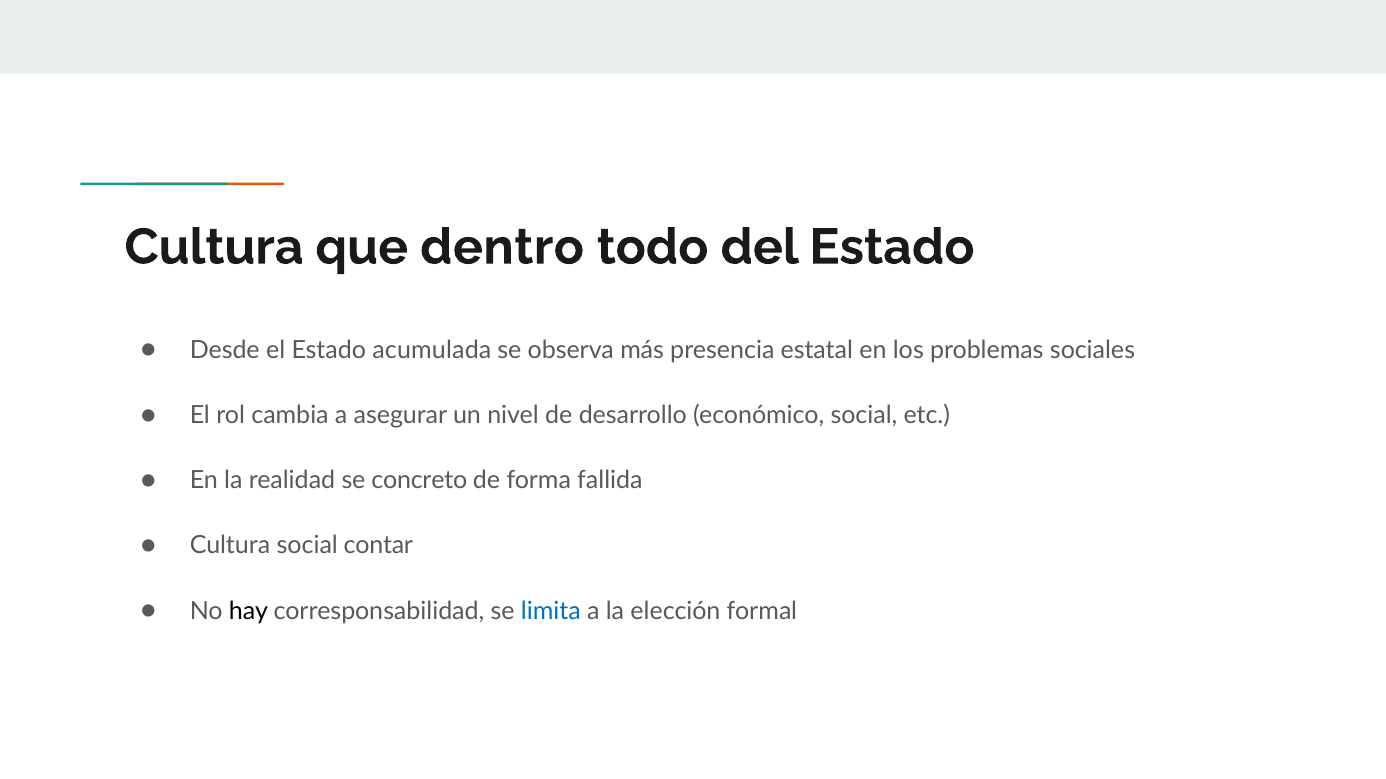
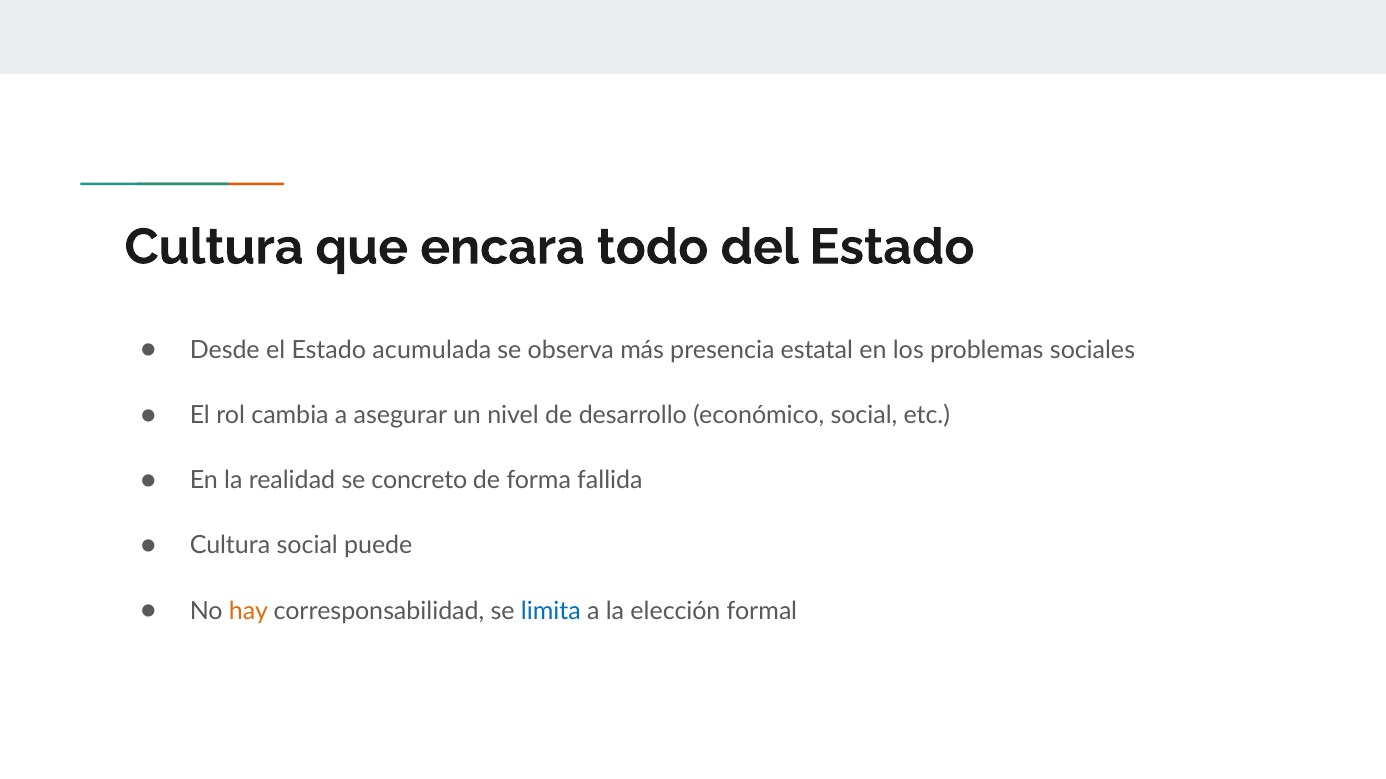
dentro: dentro -> encara (502, 247)
contar: contar -> puede (378, 546)
hay colour: black -> orange (248, 612)
